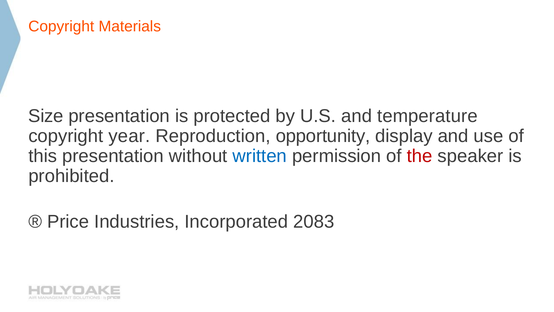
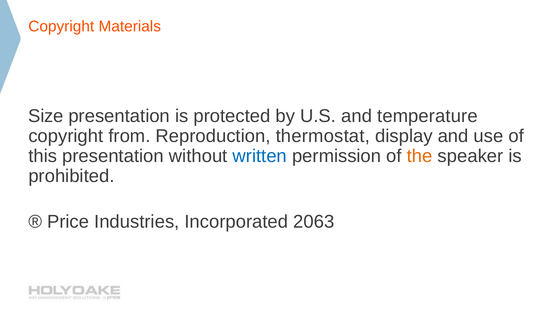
year: year -> from (129, 136)
opportunity: opportunity -> thermostat (323, 136)
the colour: red -> orange (420, 156)
2083: 2083 -> 2063 (314, 221)
